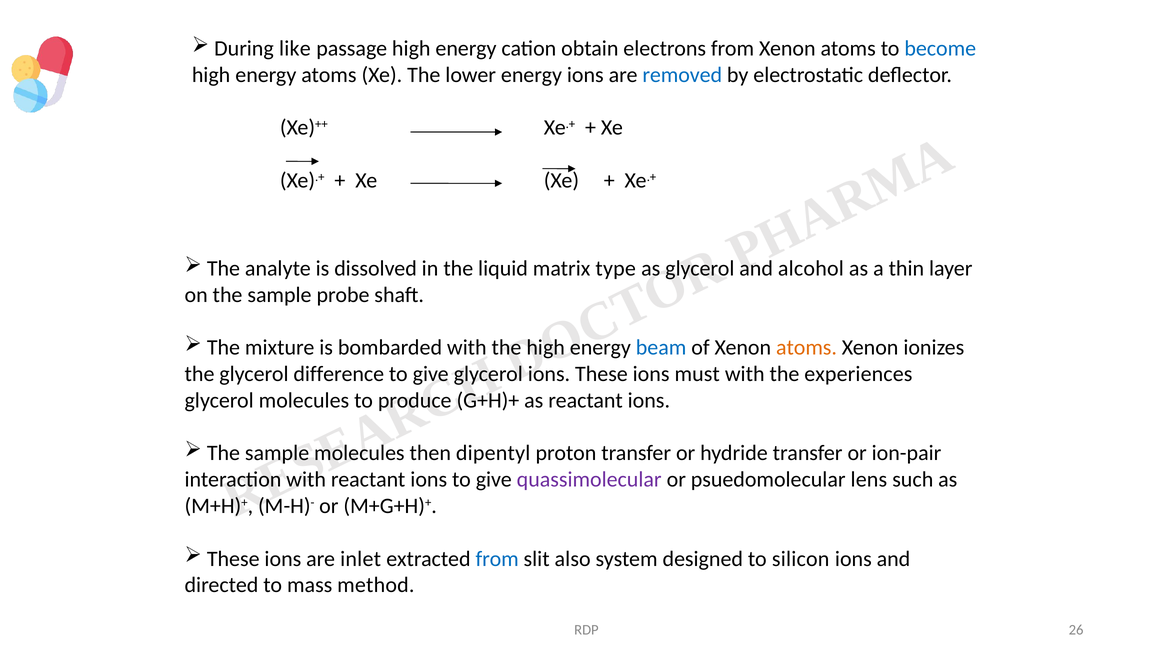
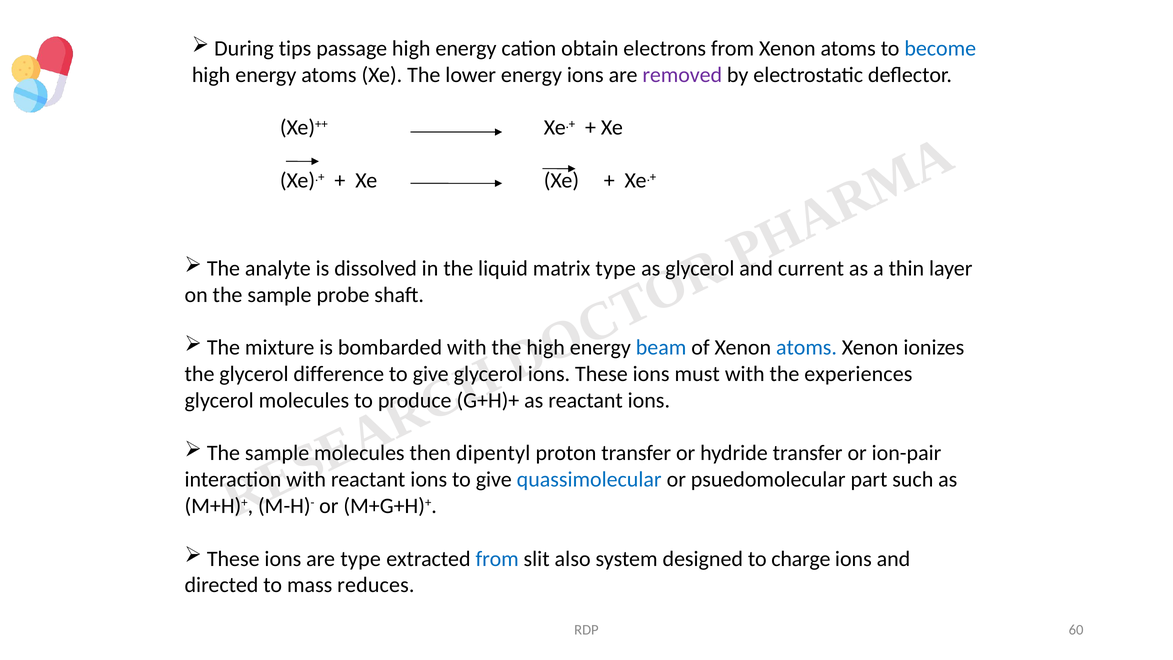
like: like -> tips (295, 48)
removed colour: blue -> purple (682, 75)
alcohol: alcohol -> current (811, 268)
atoms colour: orange -> blue (807, 347)
quassimolecular colour: purple -> blue (589, 479)
lens: lens -> part (869, 479)
are inlet: inlet -> type (361, 559)
silicon: silicon -> charge (801, 559)
method: method -> reduces (376, 585)
26: 26 -> 60 (1076, 630)
